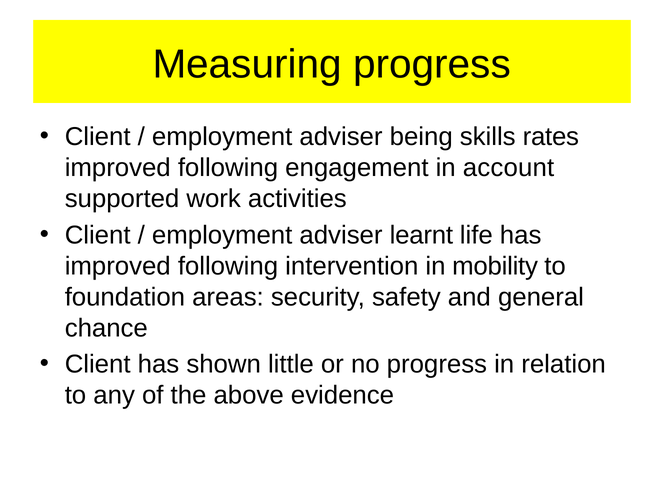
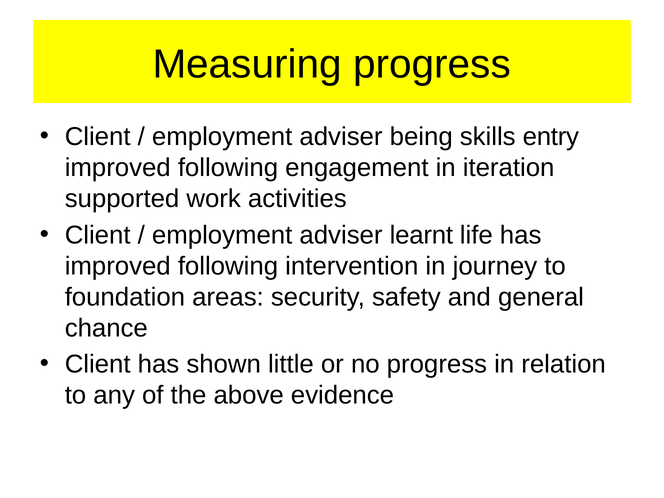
rates: rates -> entry (551, 137)
account: account -> iteration (509, 168)
mobility: mobility -> journey (495, 266)
